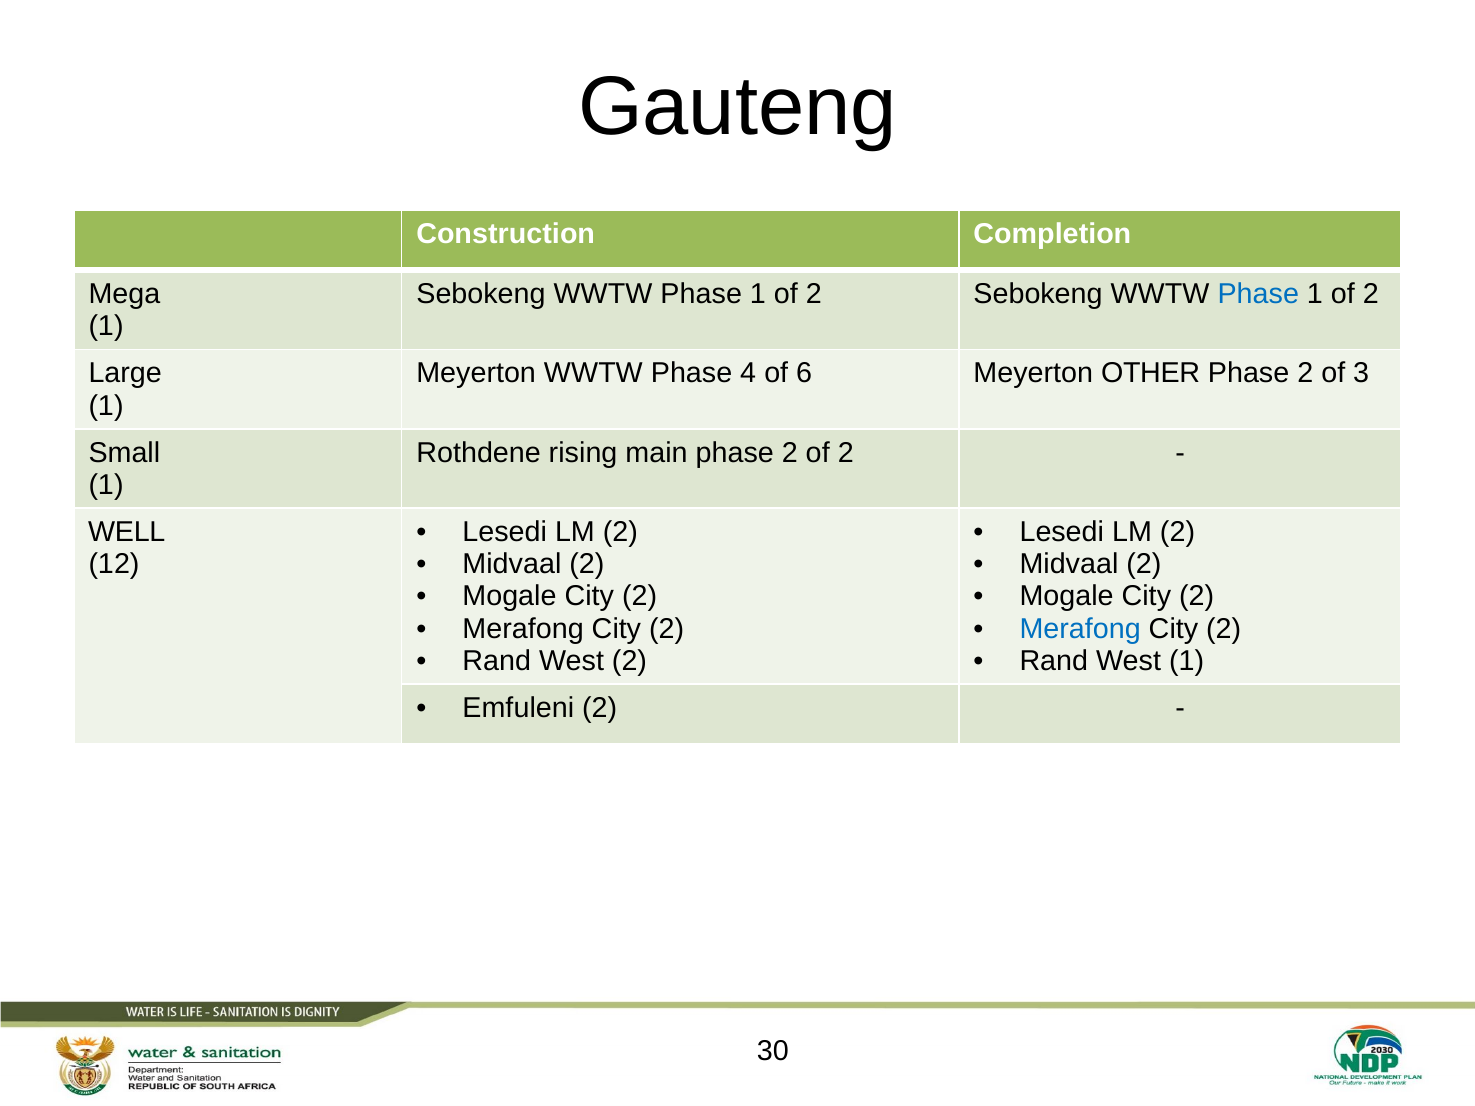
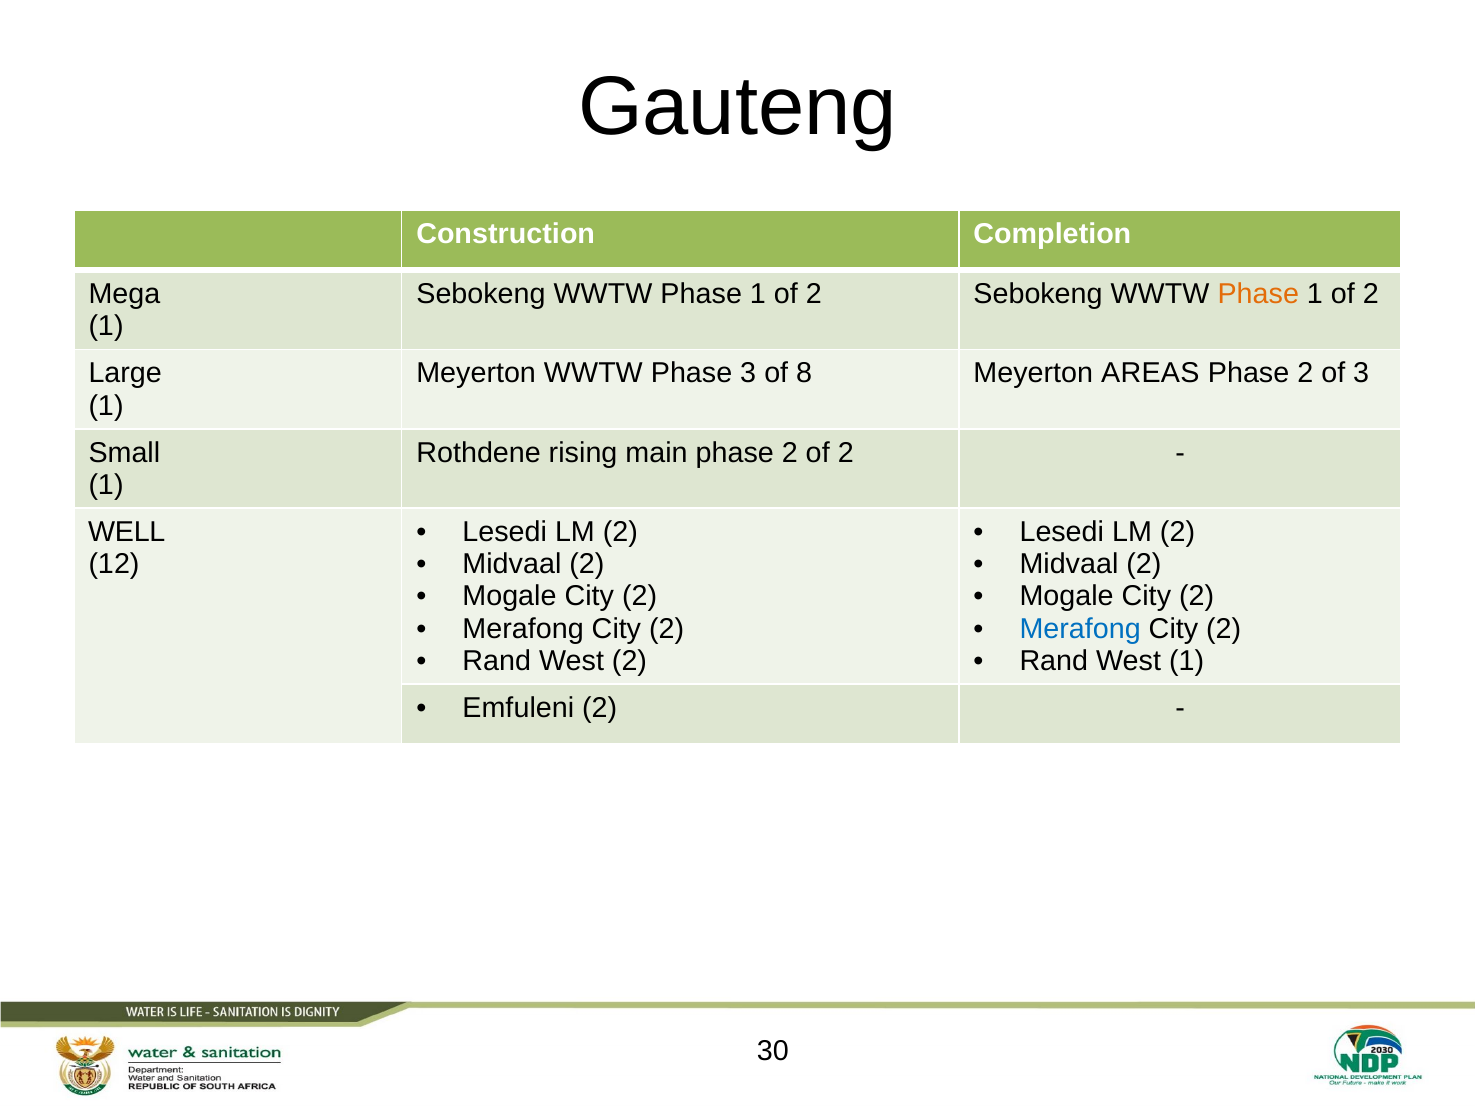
Phase colour: blue -> orange (1258, 294)
Phase 4: 4 -> 3 (748, 374)
6: 6 -> 8 (804, 374)
OTHER: OTHER -> AREAS (1150, 374)
